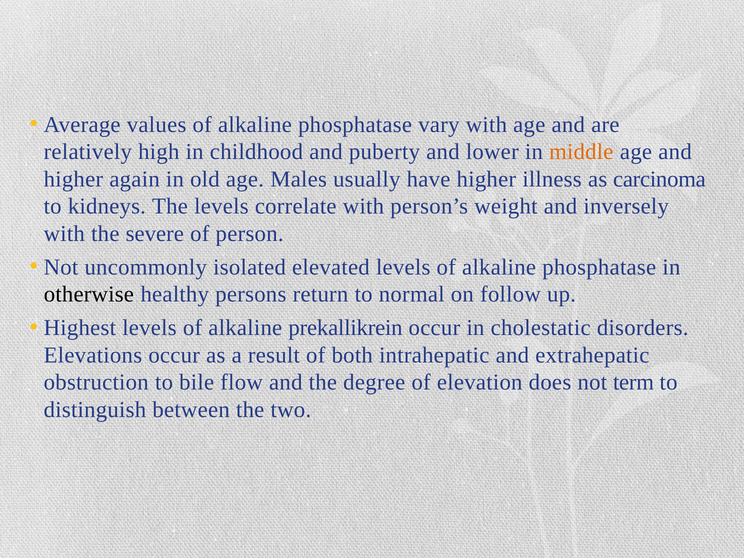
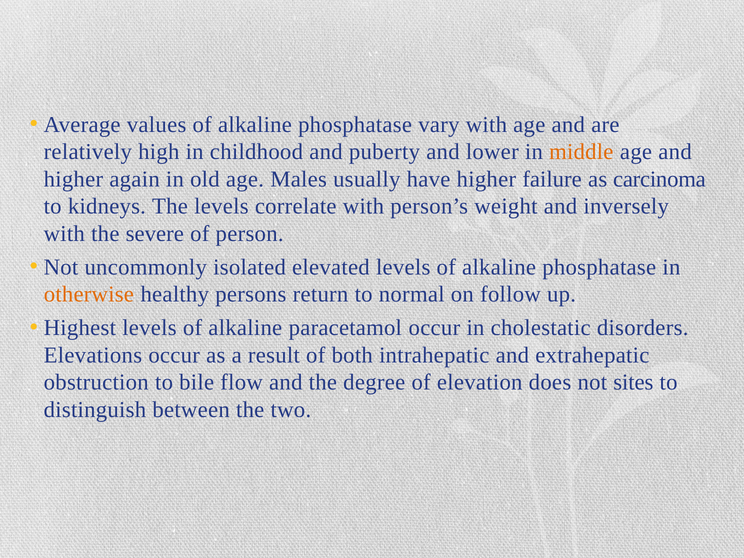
illness: illness -> failure (552, 179)
otherwise colour: black -> orange (89, 294)
prekallikrein: prekallikrein -> paracetamol (345, 328)
term: term -> sites (633, 382)
